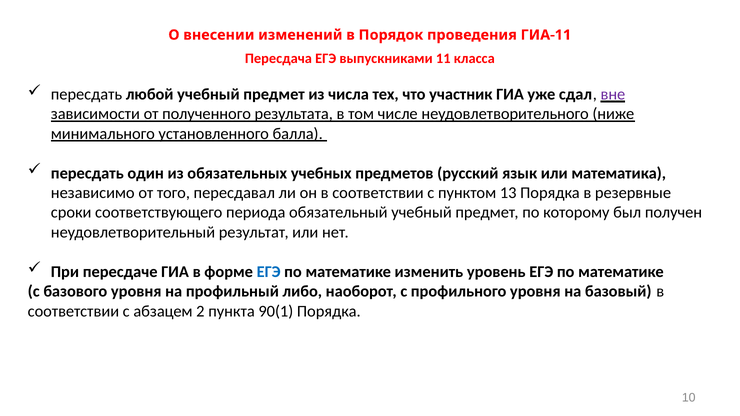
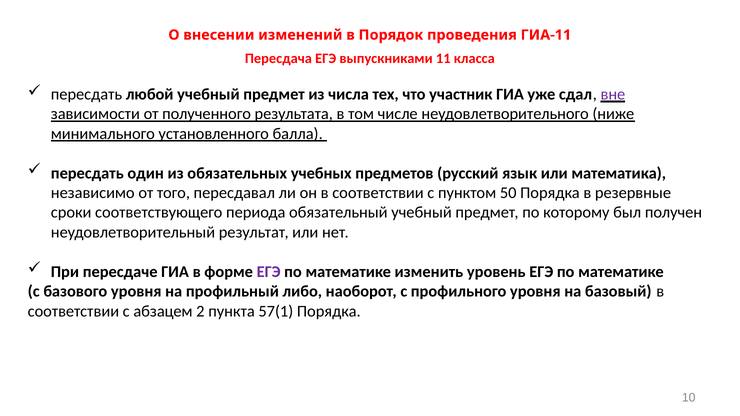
13: 13 -> 50 (508, 193)
ЕГЭ colour: blue -> purple (269, 272)
90(1: 90(1 -> 57(1 (276, 311)
